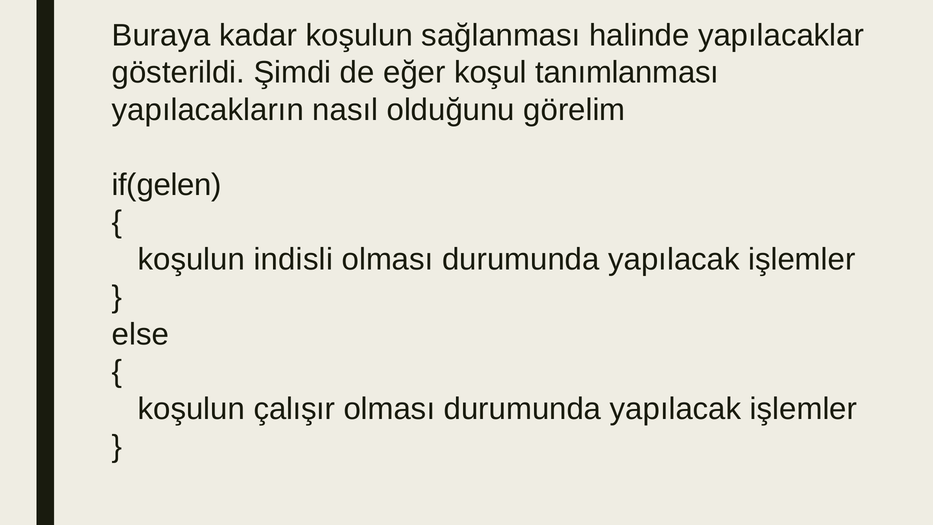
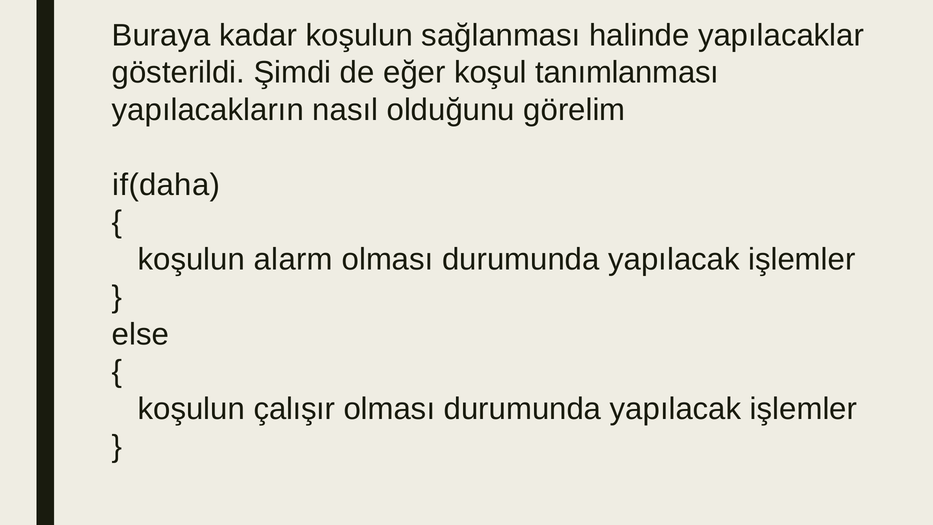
if(gelen: if(gelen -> if(daha (166, 185)
indisli: indisli -> alarm (293, 259)
